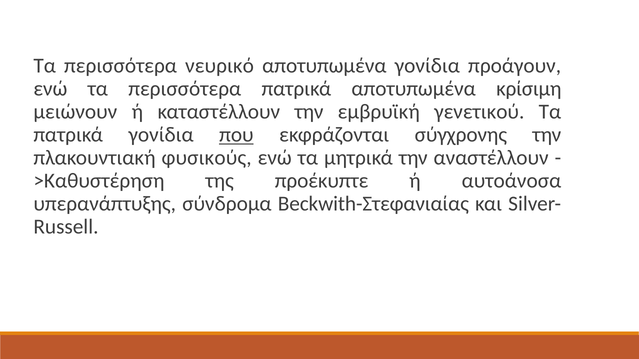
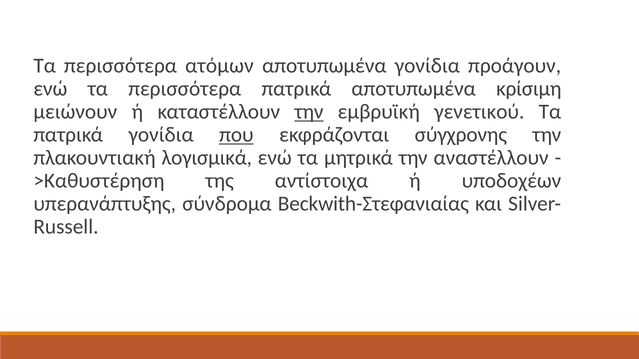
νευρικό: νευρικό -> ατόμων (219, 66)
την underline: none -> present (309, 112)
φυσικούς: φυσικούς -> λογισμικά (207, 158)
προέκυπτε: προέκυπτε -> αντίστοιχα (322, 181)
αυτοάνοσα: αυτοάνοσα -> υποδοχέων (511, 181)
